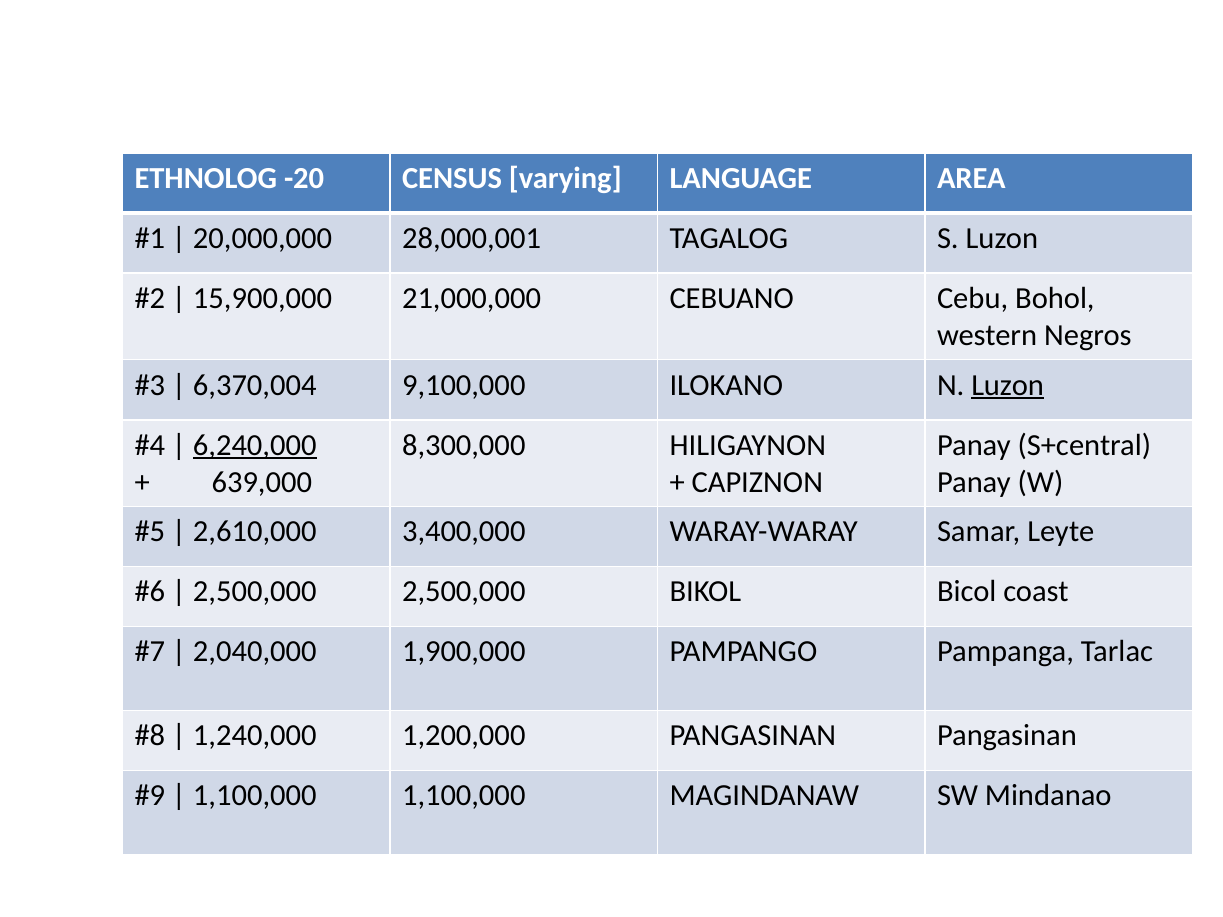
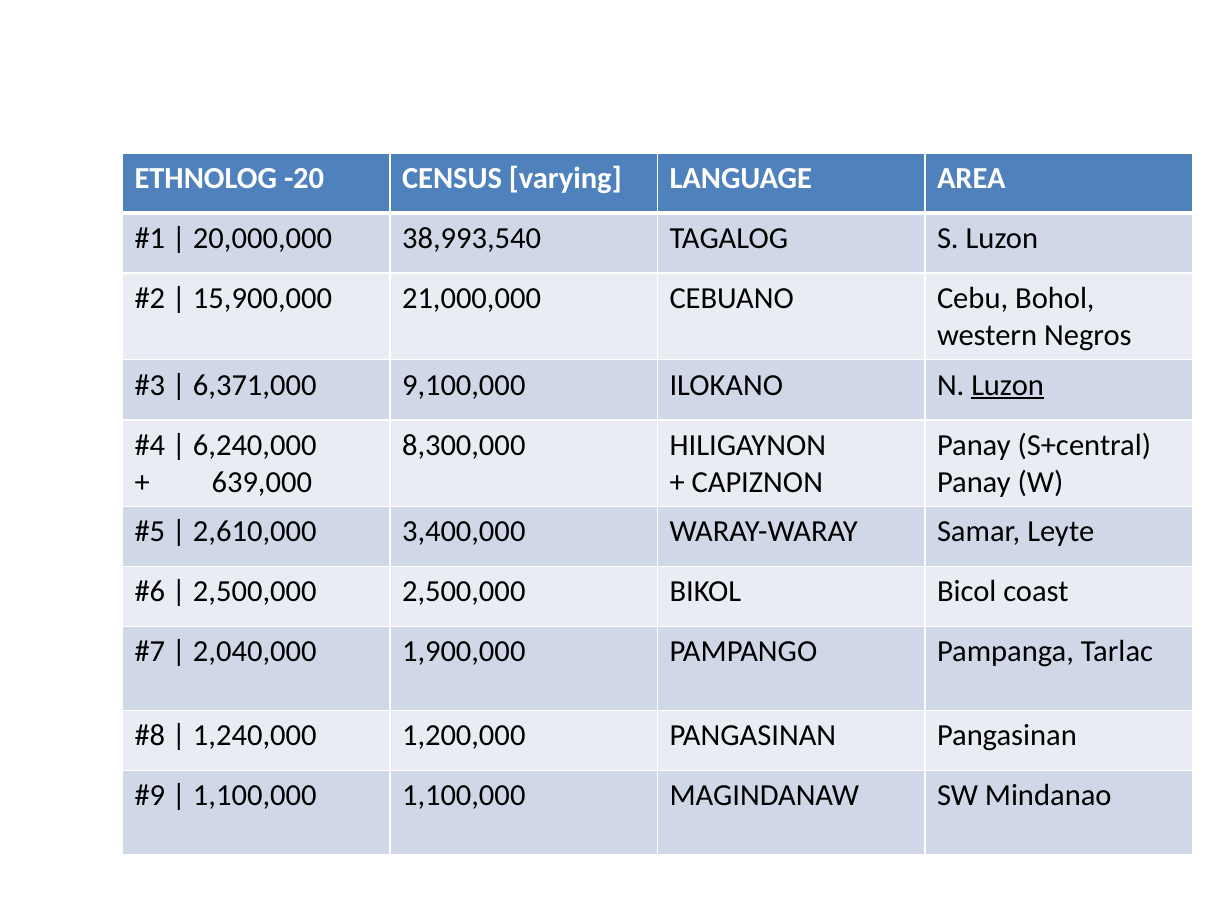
28,000,001: 28,000,001 -> 38,993,540 (472, 238)
6,370,004: 6,370,004 -> 6,371,000 (255, 385)
6,240,000 underline: present -> none (255, 445)
